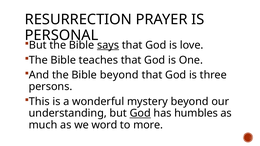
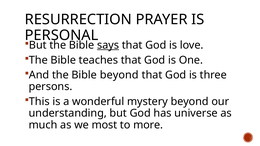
God underline: present -> none (140, 113)
humbles: humbles -> universe (196, 113)
word: word -> most (104, 125)
